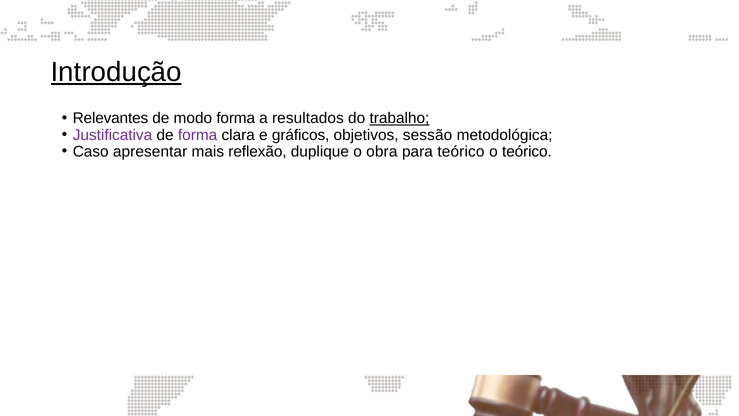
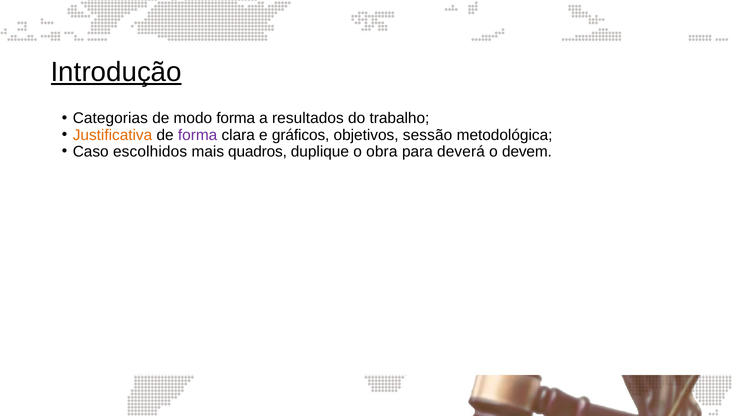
Relevantes: Relevantes -> Categorias (110, 118)
trabalho underline: present -> none (399, 118)
Justificativa colour: purple -> orange (112, 135)
apresentar: apresentar -> escolhidos (150, 151)
reflexão: reflexão -> quadros (258, 151)
para teórico: teórico -> deverá (461, 151)
o teórico: teórico -> devem (527, 151)
